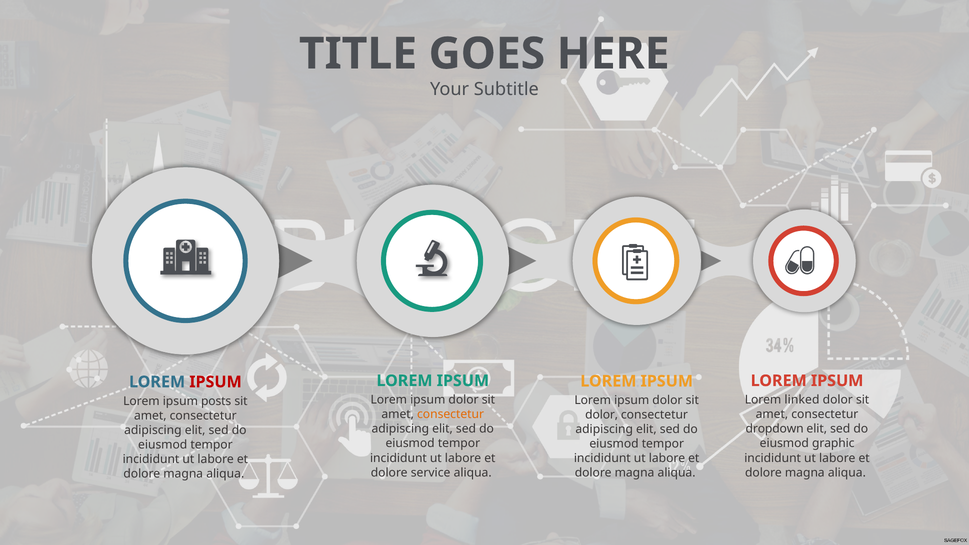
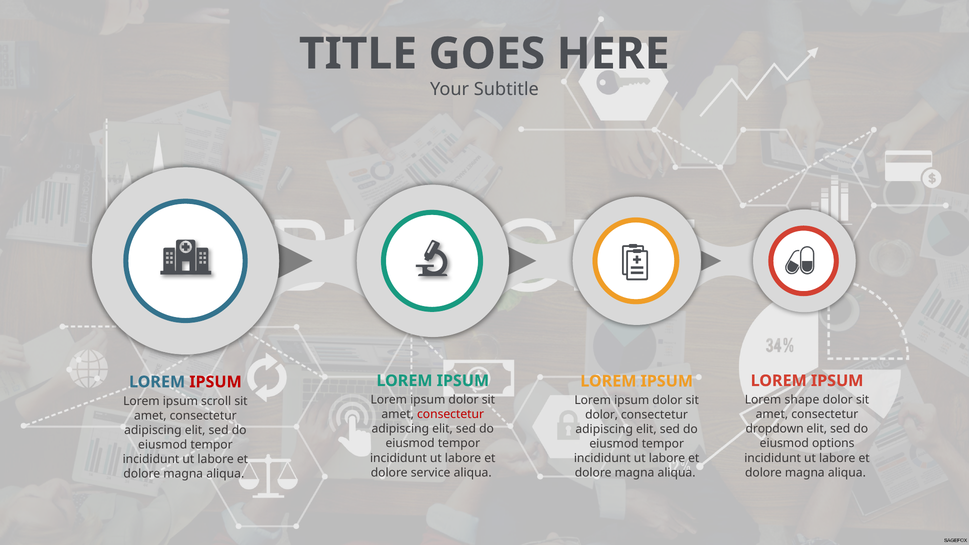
linked: linked -> shape (802, 400)
posts: posts -> scroll (216, 401)
consectetur colour: orange -> red (451, 414)
graphic: graphic -> options (833, 444)
